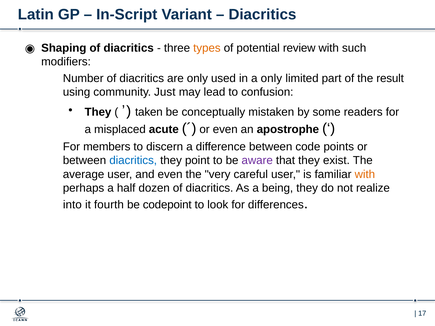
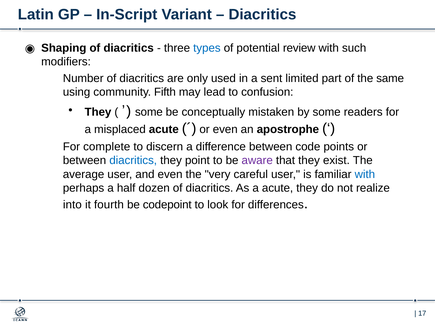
types colour: orange -> blue (207, 48)
a only: only -> sent (271, 79)
result: result -> same (390, 79)
Just: Just -> Fifth (165, 92)
taken: taken -> some (149, 112)
members: members -> complete (107, 147)
with colour: orange -> blue (365, 174)
a being: being -> acute (278, 188)
